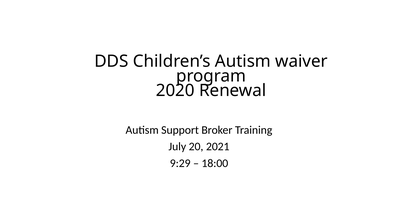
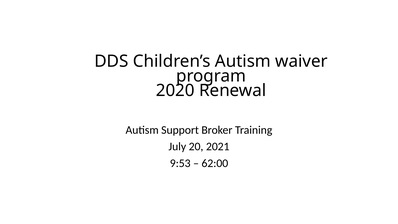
9:29: 9:29 -> 9:53 (180, 163)
18:00: 18:00 -> 62:00 (215, 163)
